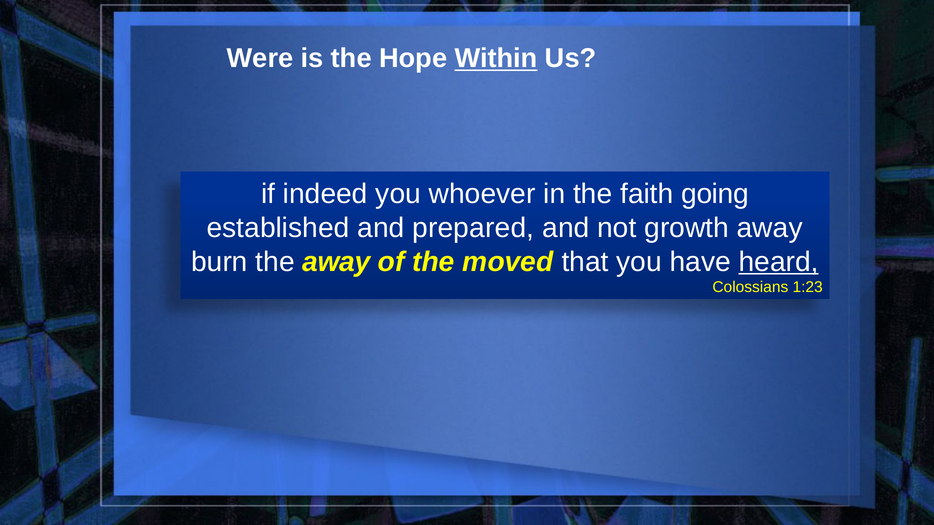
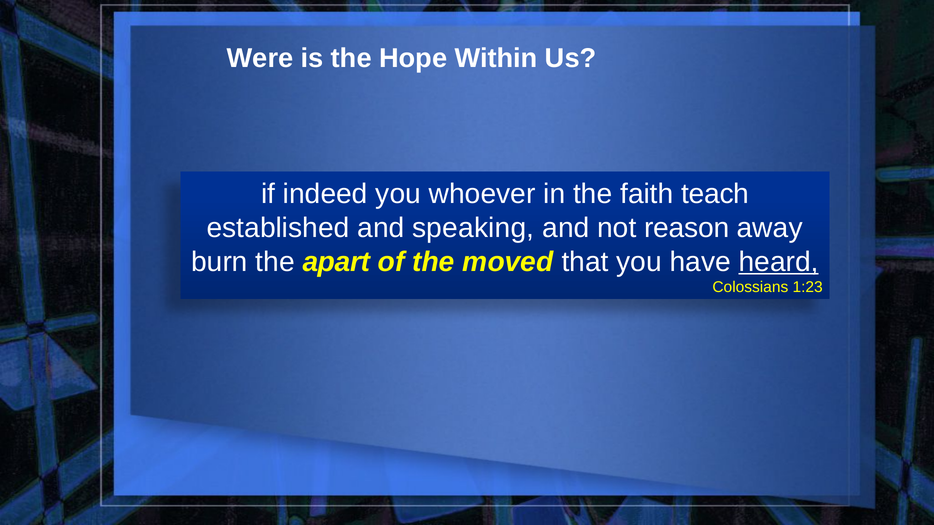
Within underline: present -> none (496, 59)
going: going -> teach (715, 194)
prepared: prepared -> speaking (473, 228)
growth: growth -> reason (687, 228)
the away: away -> apart (336, 262)
